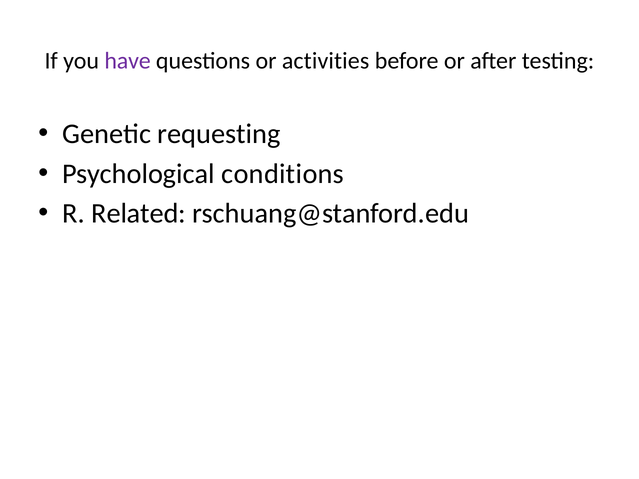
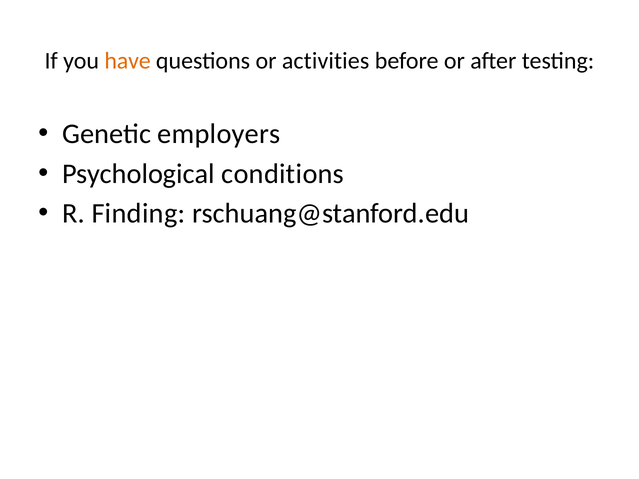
have colour: purple -> orange (128, 61)
requesting: requesting -> employers (219, 134)
Related: Related -> Finding (139, 214)
